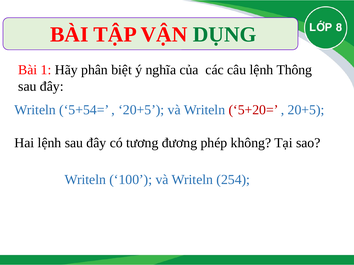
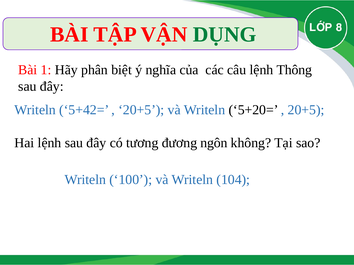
5+54=: 5+54= -> 5+42= (84, 110)
5+20= colour: red -> black (254, 110)
phép: phép -> ngôn (214, 143)
254: 254 -> 104 (233, 180)
